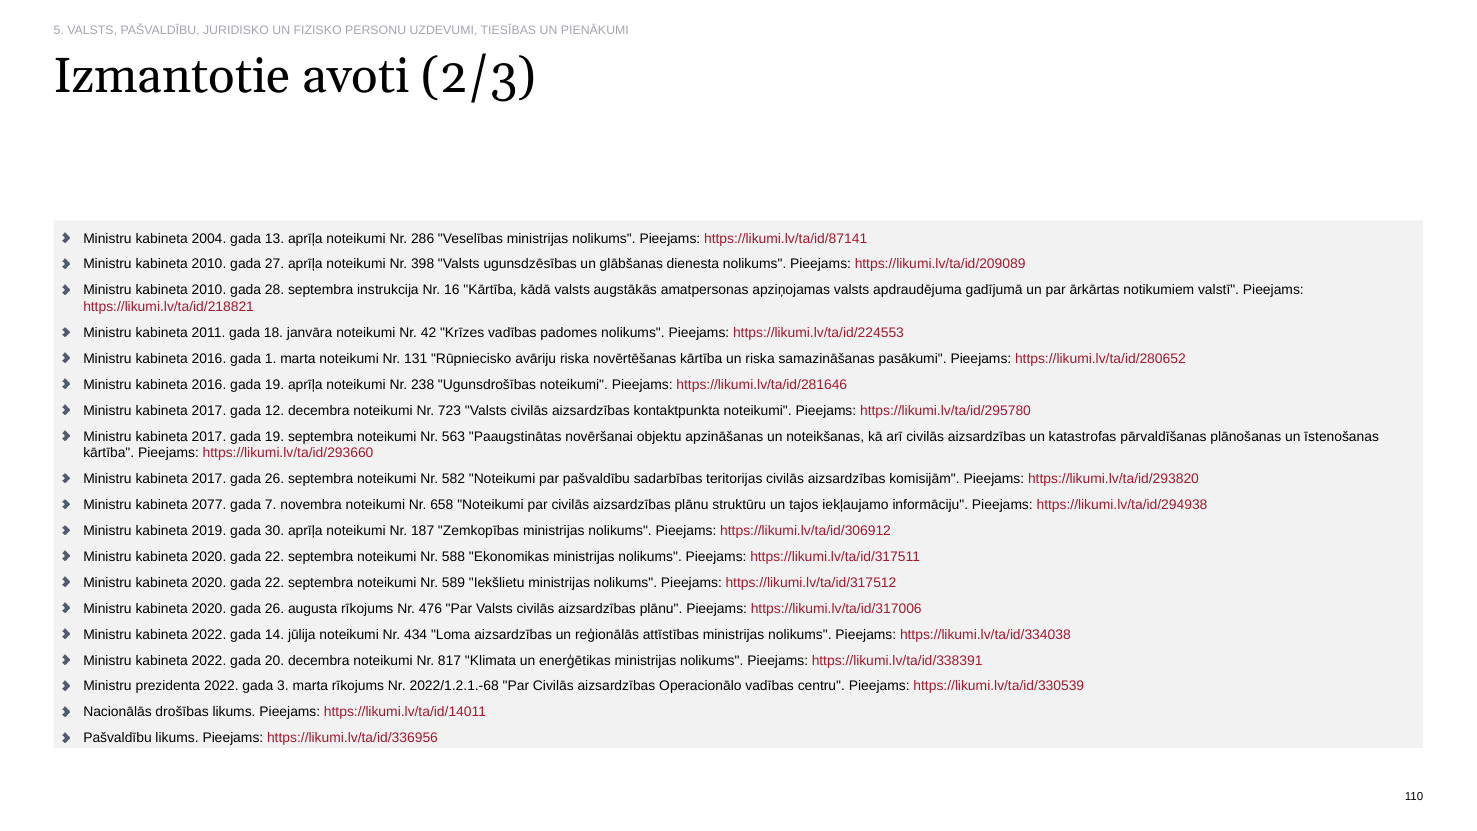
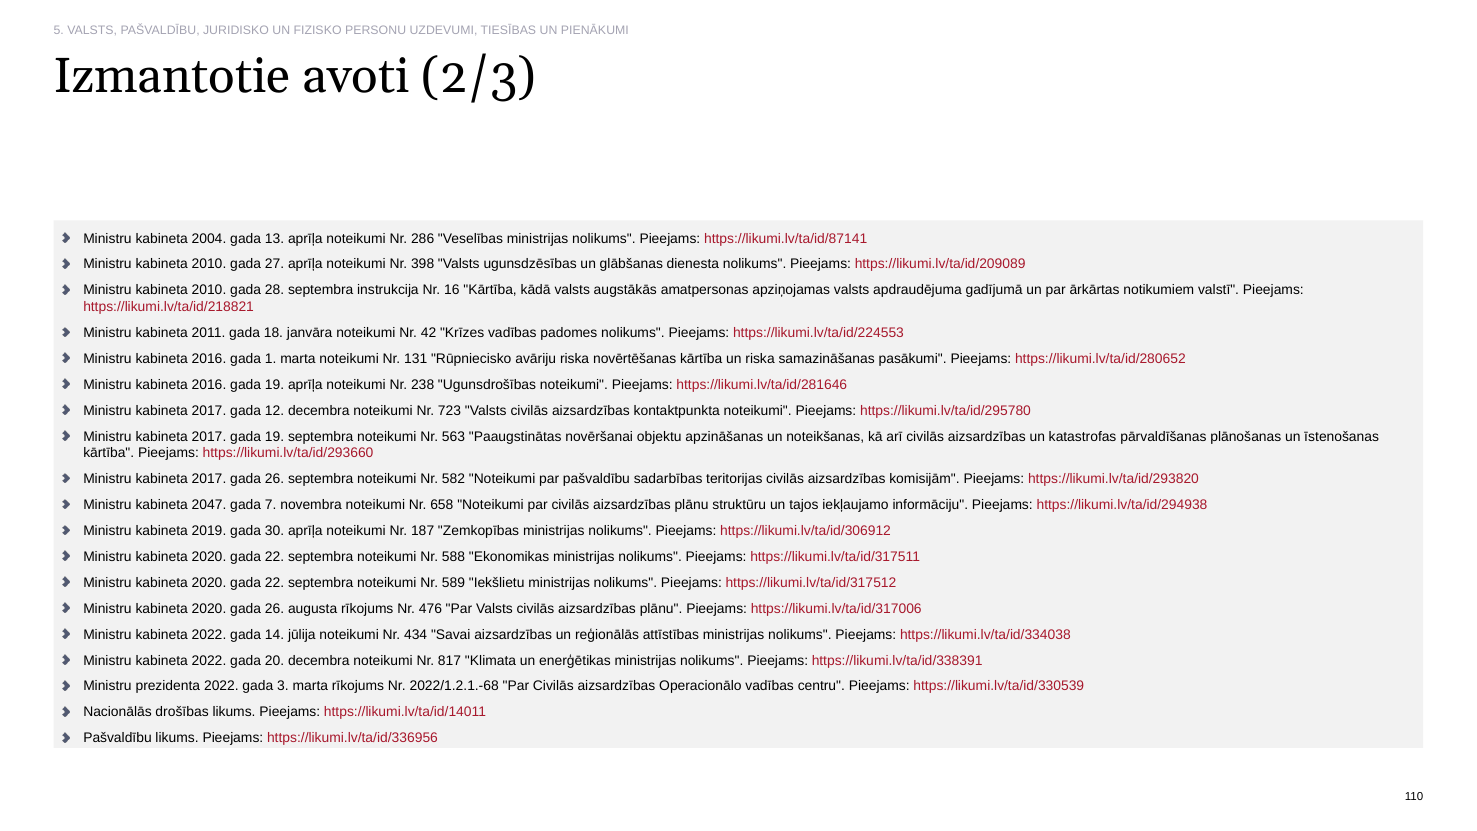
2077: 2077 -> 2047 (209, 505)
Loma: Loma -> Savai (451, 634)
